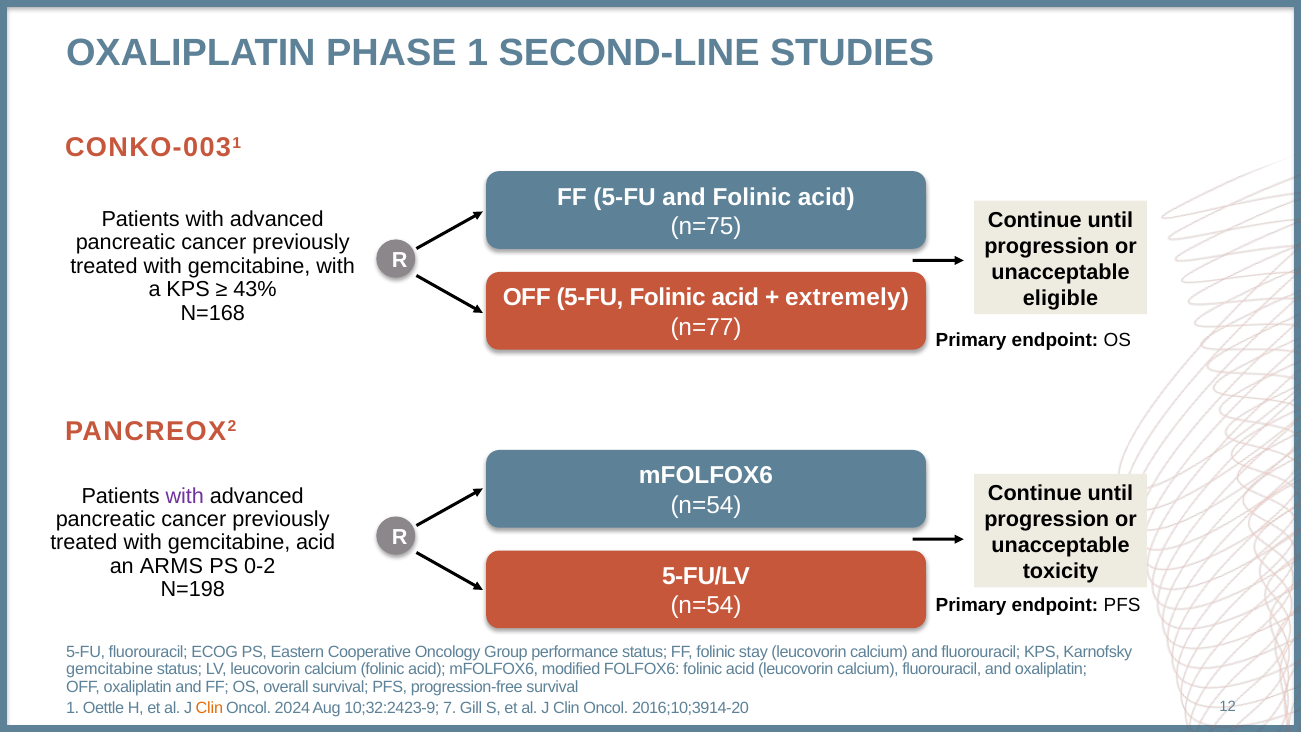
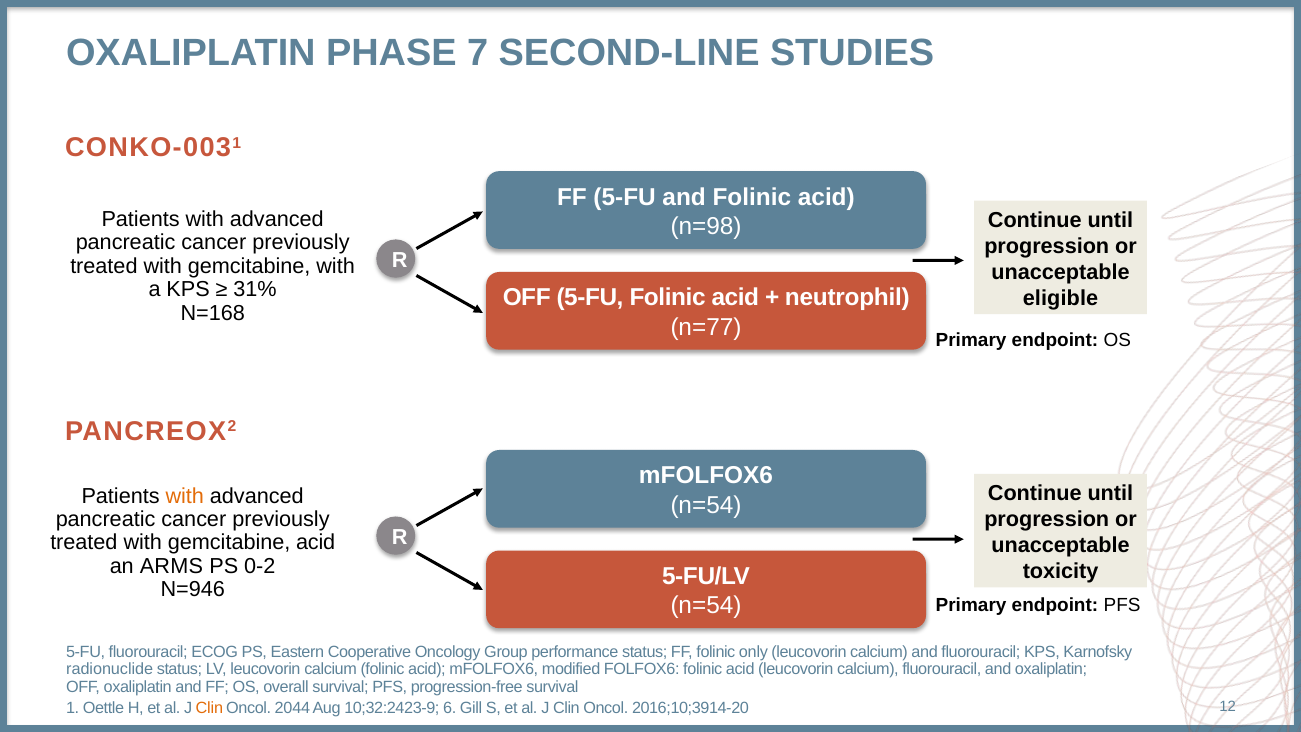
PHASE 1: 1 -> 7 (478, 53)
n=75: n=75 -> n=98 (706, 226)
43%: 43% -> 31% (255, 289)
extremely: extremely -> neutrophil (847, 298)
with colour: purple -> orange (185, 496)
N=198: N=198 -> N=946 (193, 589)
stay: stay -> only (753, 652)
gemcitabine: gemcitabine -> radionuclide (110, 669)
2024: 2024 -> 2044 (292, 708)
7: 7 -> 6 (450, 708)
